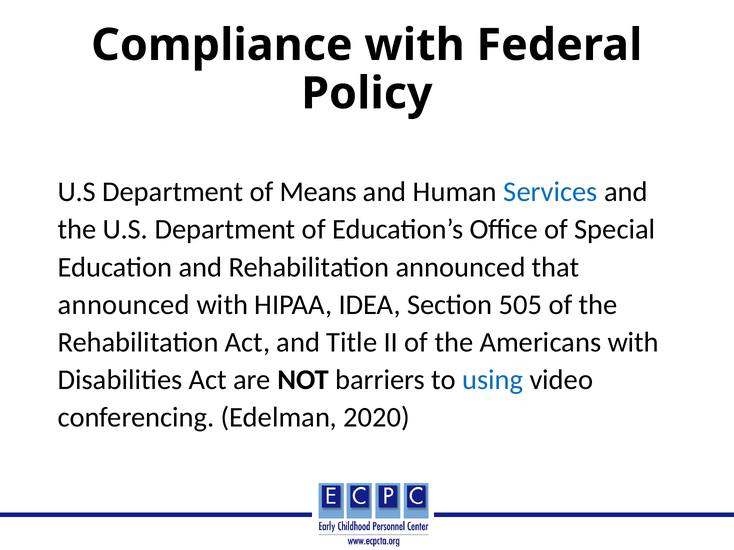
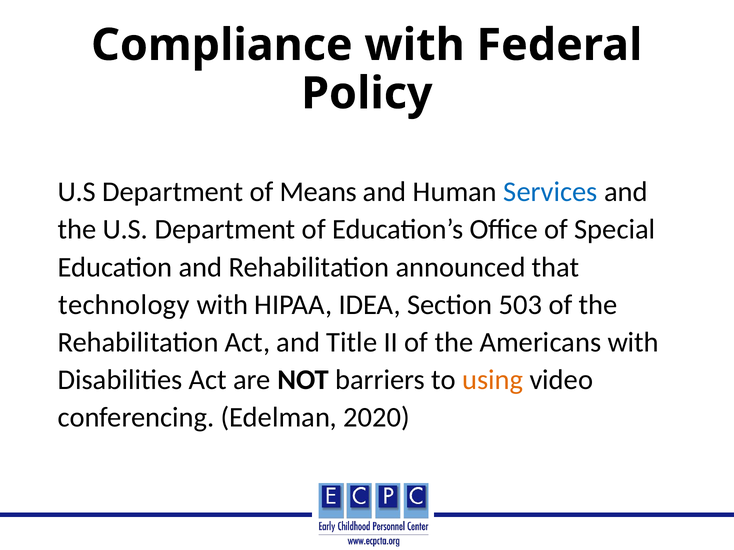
announced: announced -> technology (124, 305)
505: 505 -> 503 (520, 305)
using colour: blue -> orange (493, 380)
